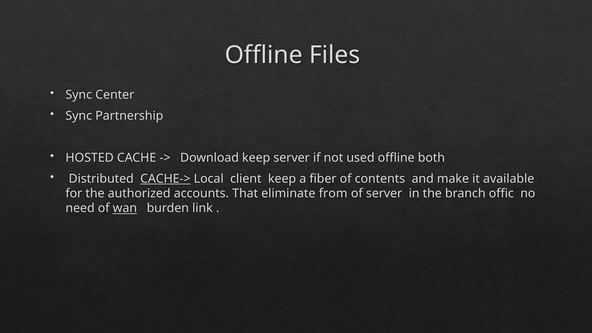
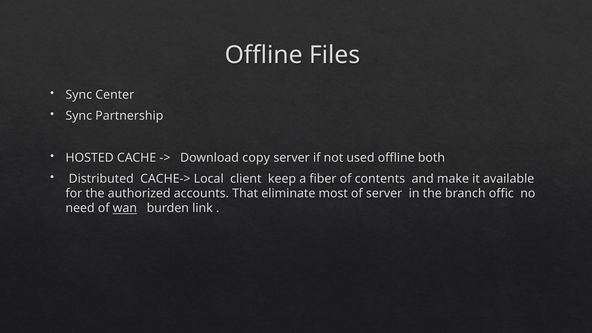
Download keep: keep -> copy (256, 158)
CACHE-> underline: present -> none (165, 179)
from: from -> most (333, 193)
